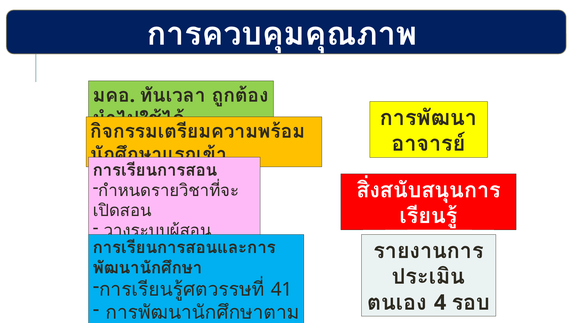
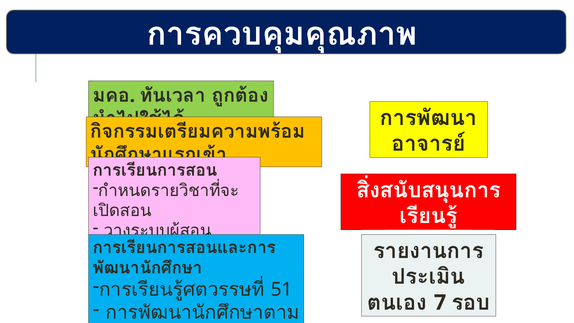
41: 41 -> 51 (282, 289)
4: 4 -> 7 (440, 303)
